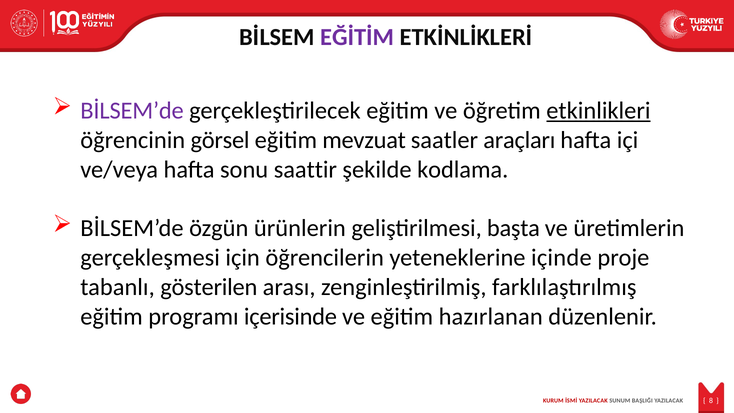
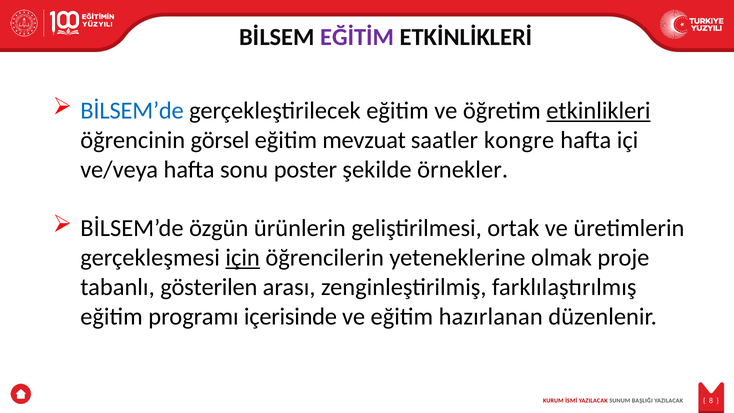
BİLSEM’de colour: purple -> blue (132, 111)
araçları: araçları -> kongre (519, 140)
saattir: saattir -> poster (305, 170)
kodlama: kodlama -> örnekler (463, 170)
başta: başta -> ortak (513, 228)
için underline: none -> present (243, 258)
içinde: içinde -> olmak (561, 258)
